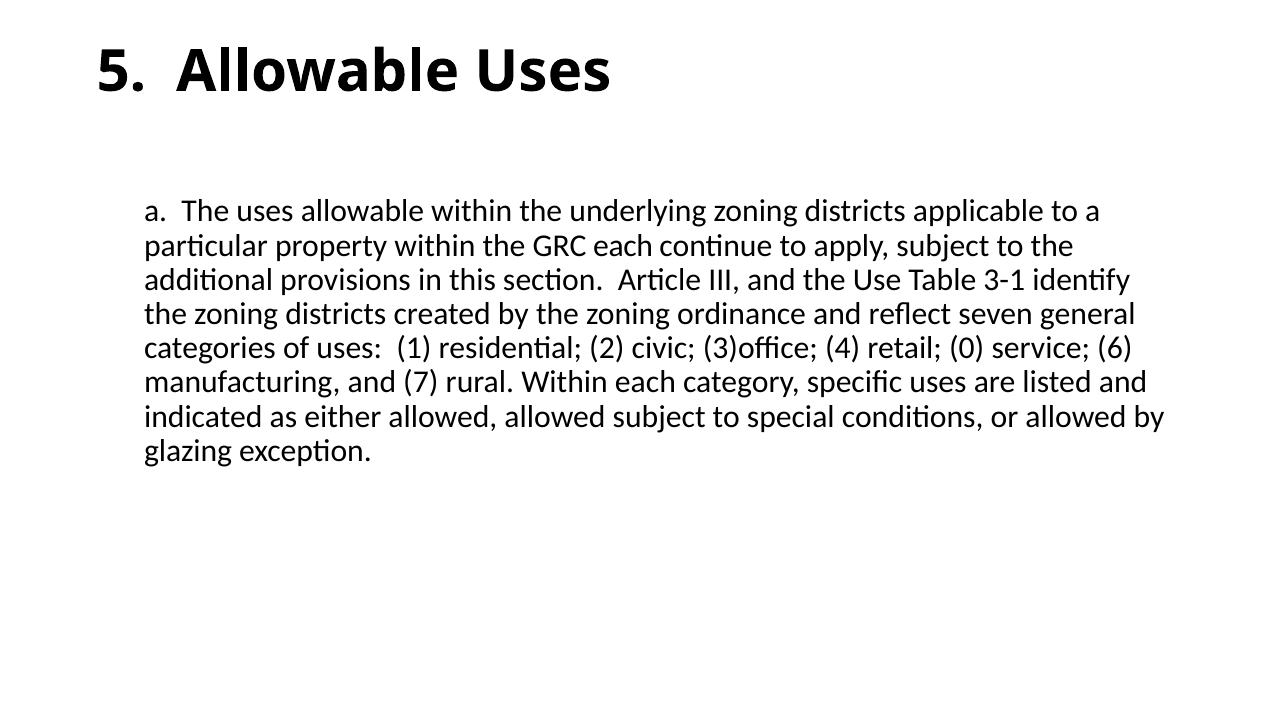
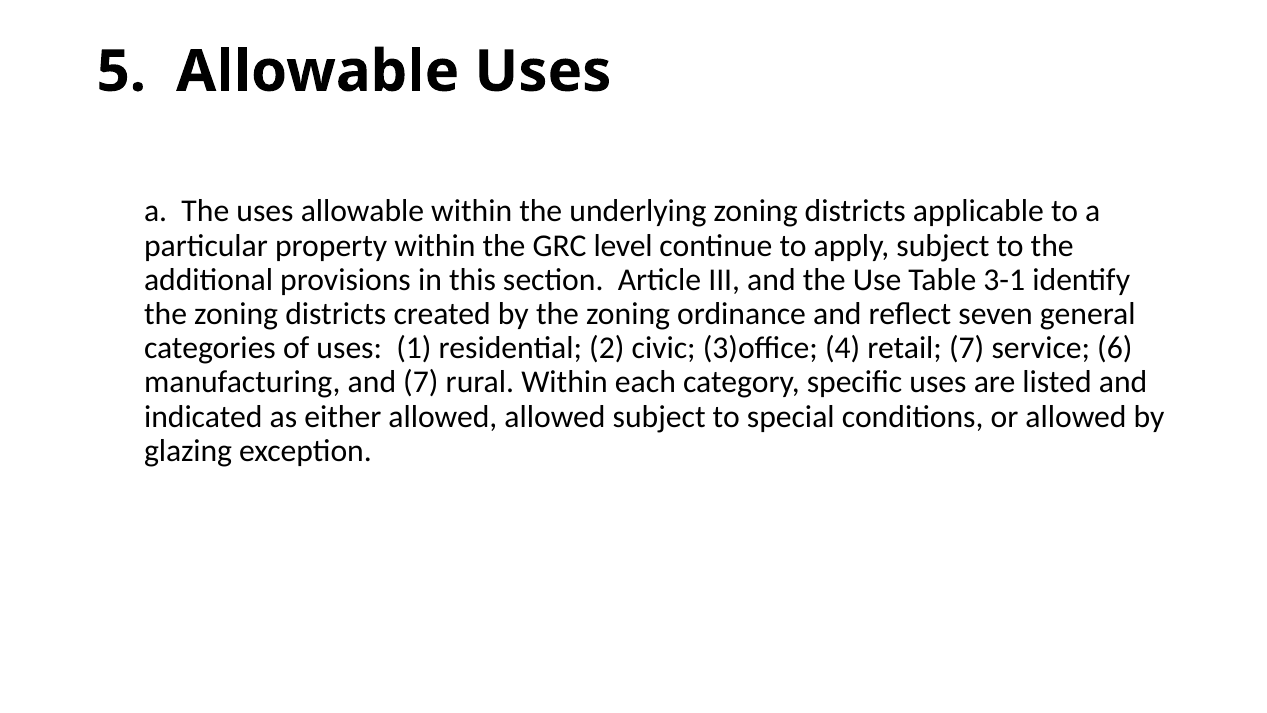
GRC each: each -> level (623, 246)
retail 0: 0 -> 7 (967, 348)
